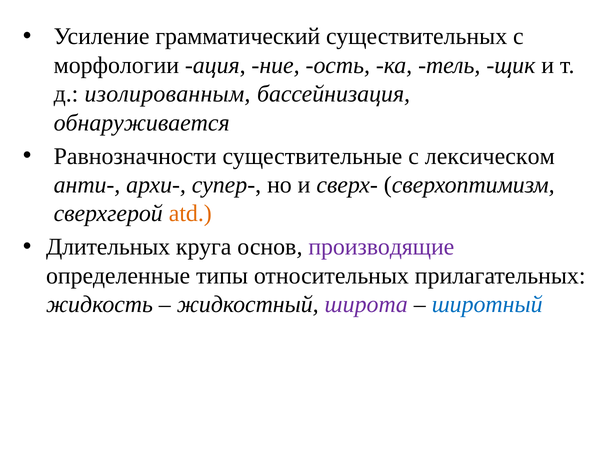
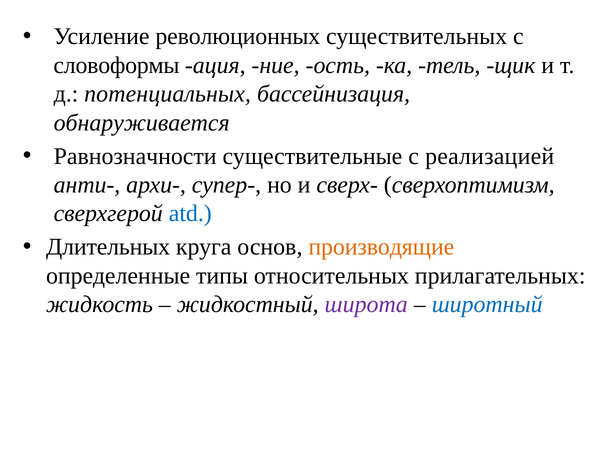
грамматический: грамматический -> революционных (238, 37)
морфологии: морфологии -> словоформы (116, 65)
изолированным: изолированным -> потенциальных (168, 94)
лексическом: лексическом -> реализацией (490, 156)
atd colour: orange -> blue (190, 213)
производящие colour: purple -> orange (381, 247)
